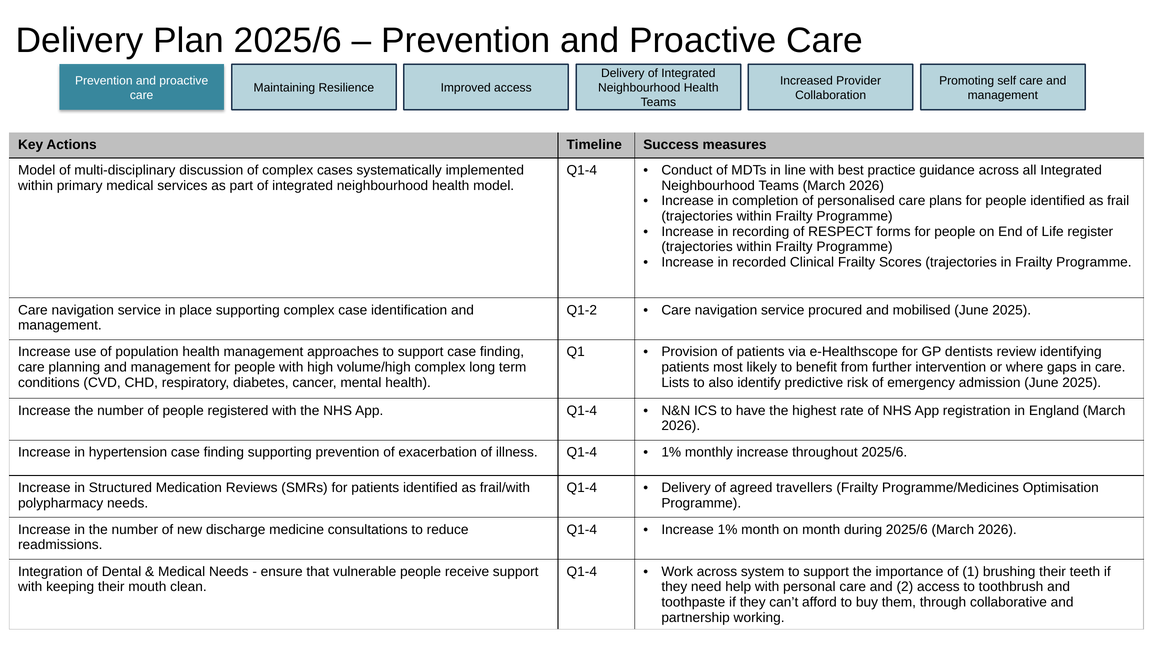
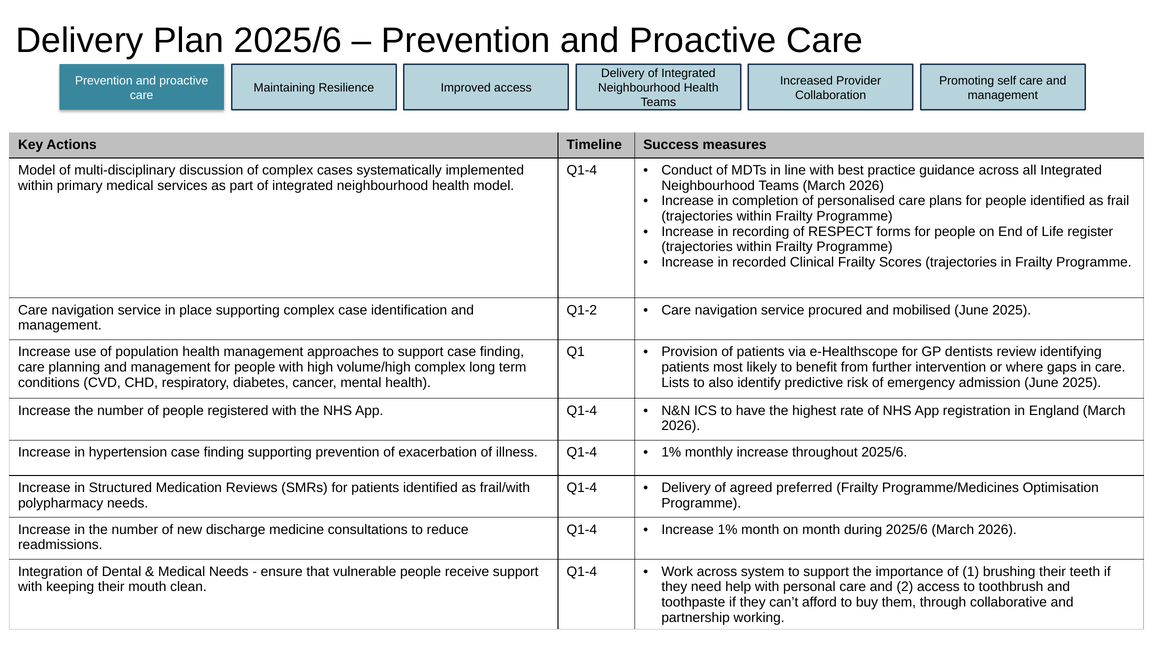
travellers: travellers -> preferred (804, 488)
